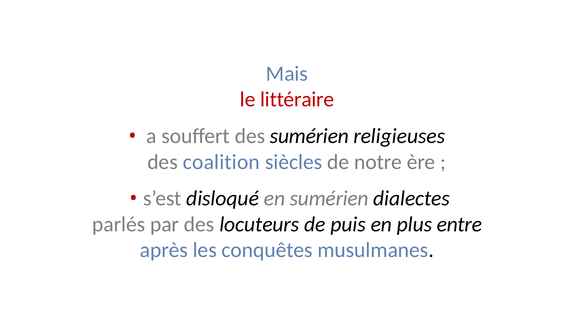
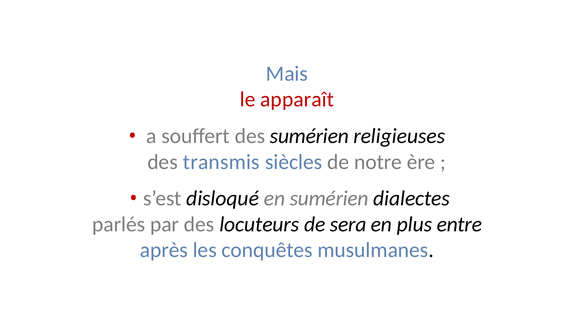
littéraire: littéraire -> apparaît (297, 99)
coalition: coalition -> transmis (221, 162)
puis: puis -> sera (348, 224)
